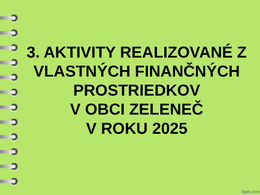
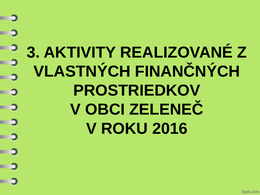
2025: 2025 -> 2016 (170, 129)
